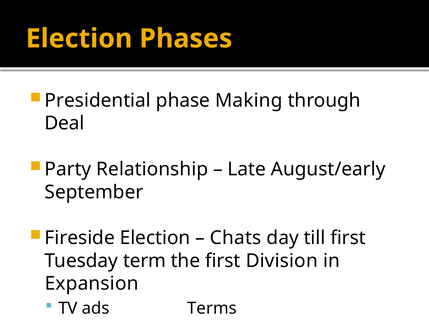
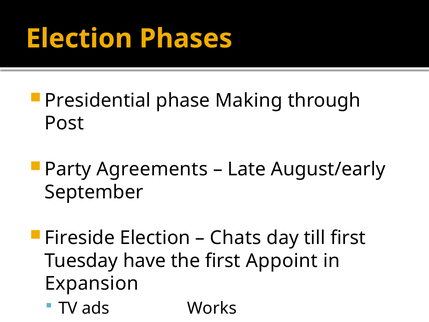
Deal: Deal -> Post (64, 123)
Relationship: Relationship -> Agreements (152, 169)
term: term -> have (144, 261)
Division: Division -> Appoint (282, 261)
Terms: Terms -> Works (212, 308)
